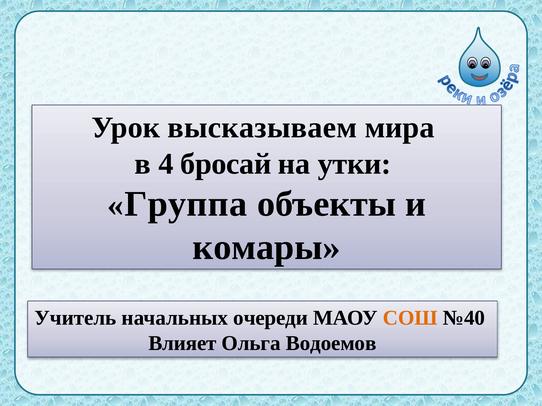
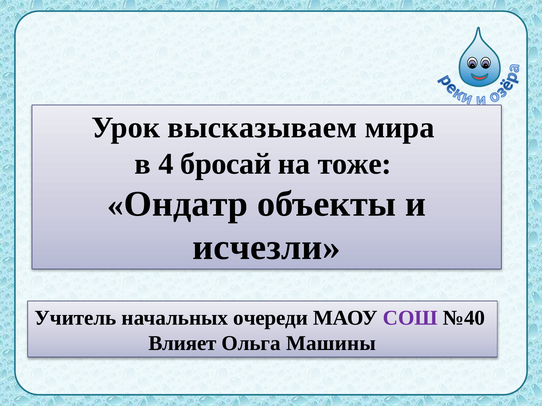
утки: утки -> тоже (355, 164)
Группа: Группа -> Ондатр (186, 204)
комары: комары -> исчезли (267, 248)
СОШ colour: orange -> purple (410, 318)
Водоемов: Водоемов -> Машины (331, 344)
